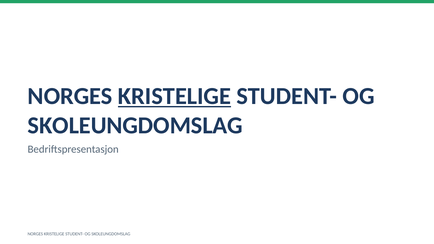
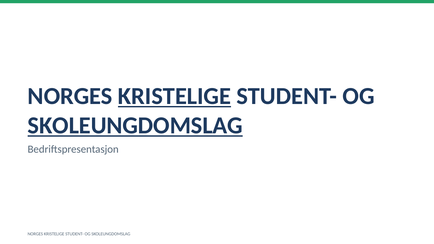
SKOLEUNGDOMSLAG underline: none -> present (135, 126)
